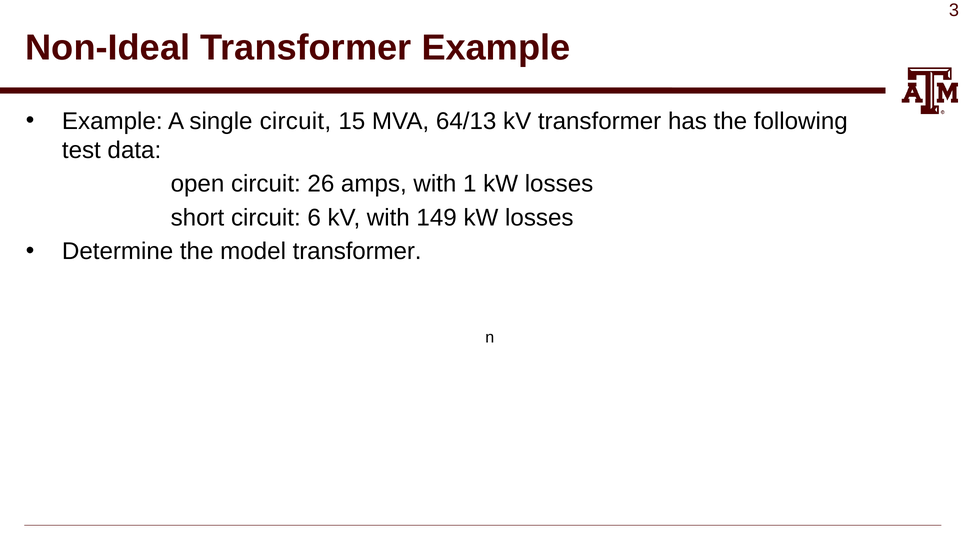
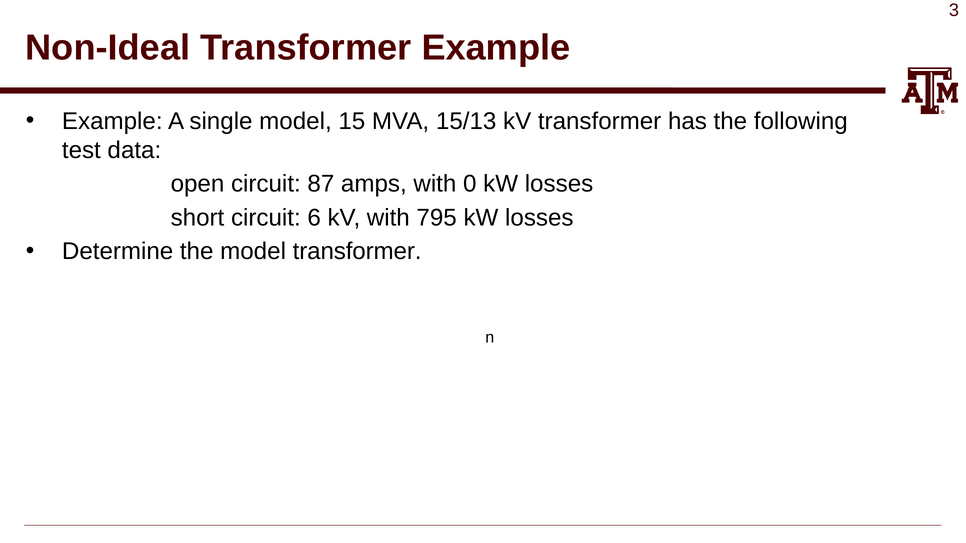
single circuit: circuit -> model (295, 121)
64/13: 64/13 -> 15/13 (466, 121)
26: 26 -> 87 (321, 184)
1: 1 -> 0 (470, 184)
149: 149 -> 795 (437, 218)
